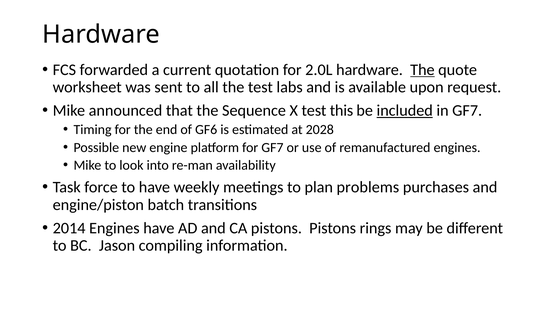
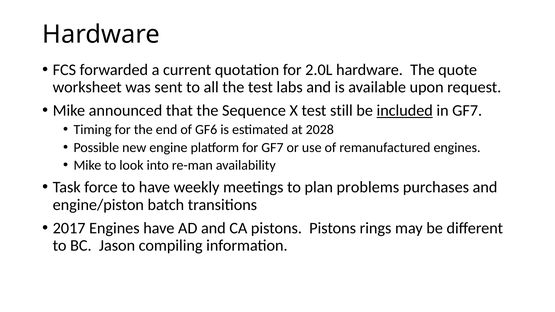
The underline: present -> none (422, 70)
this: this -> still (341, 111)
2014: 2014 -> 2017 (69, 228)
